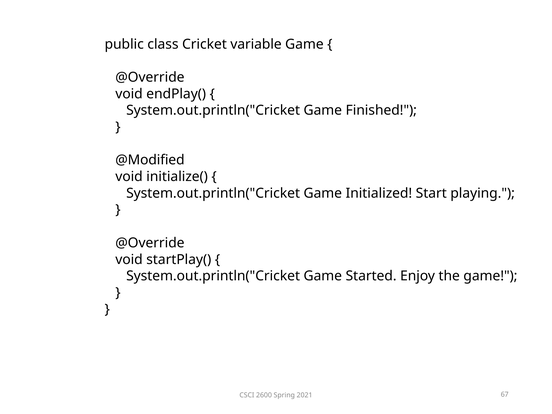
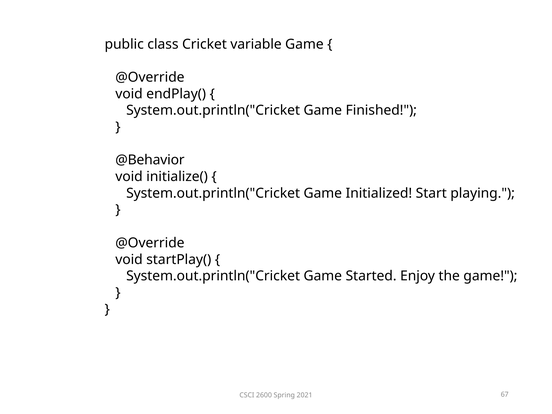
@Modified: @Modified -> @Behavior (150, 160)
